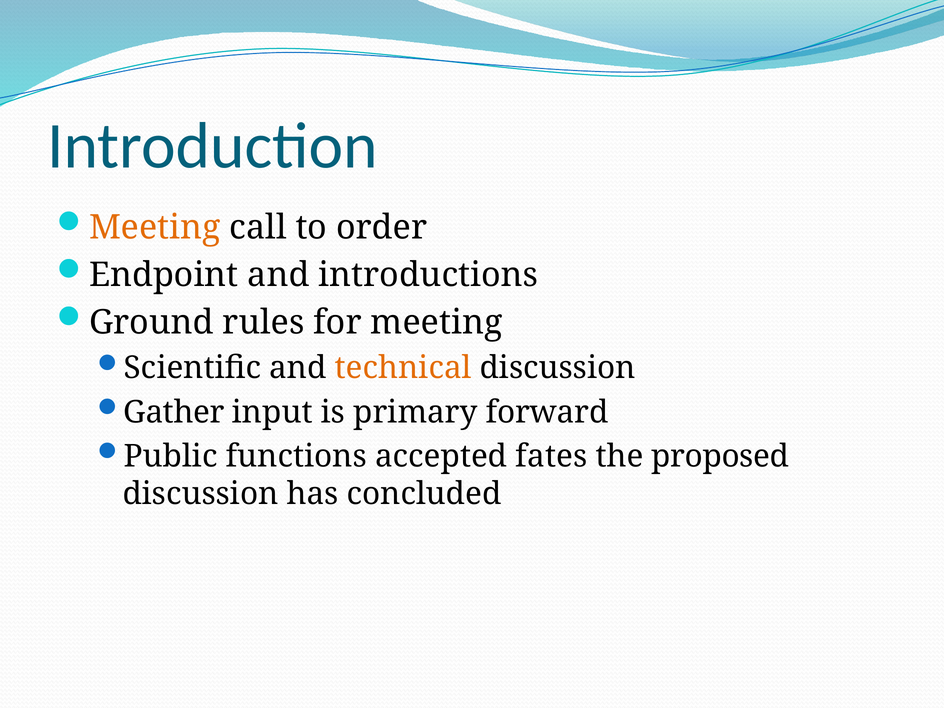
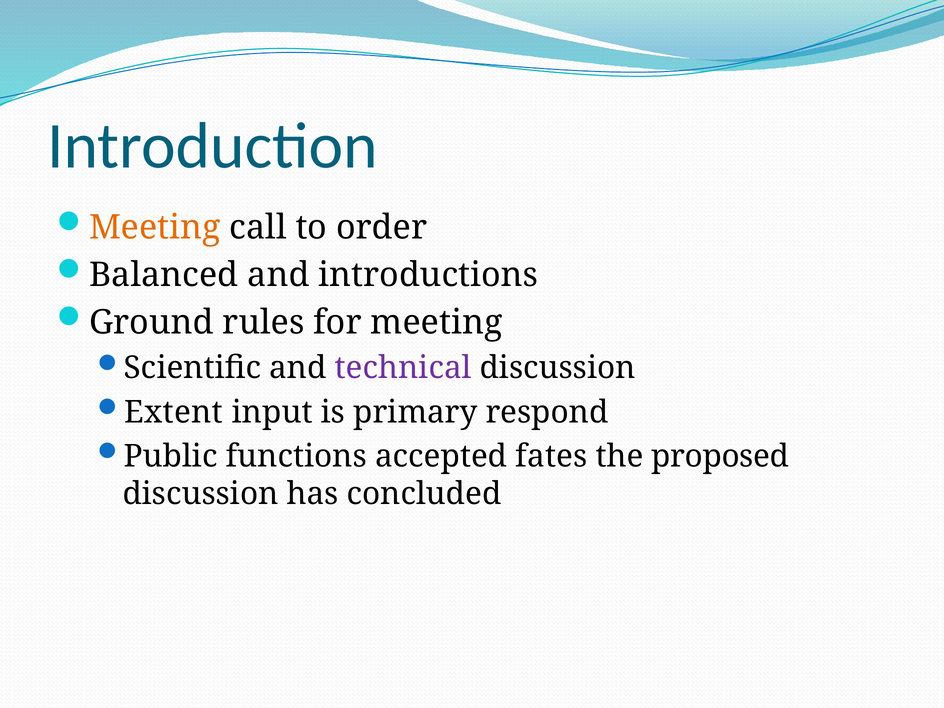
Endpoint: Endpoint -> Balanced (164, 275)
technical colour: orange -> purple (403, 368)
Gather: Gather -> Extent (174, 412)
forward: forward -> respond (547, 412)
